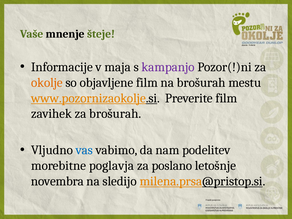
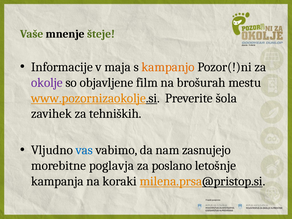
kampanjo colour: purple -> orange (168, 67)
okolje colour: orange -> purple (47, 83)
Preverite film: film -> šola (226, 98)
za brošurah: brošurah -> tehniških (115, 114)
podelitev: podelitev -> zasnujejo (206, 150)
novembra: novembra -> kampanja (57, 181)
sledijo: sledijo -> koraki (120, 181)
